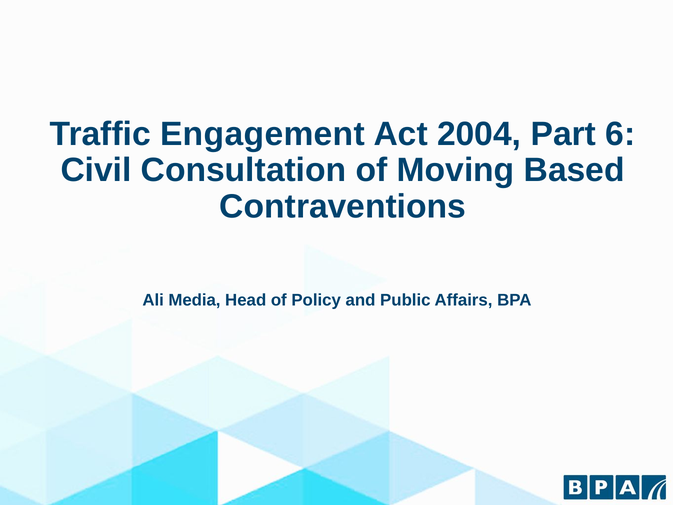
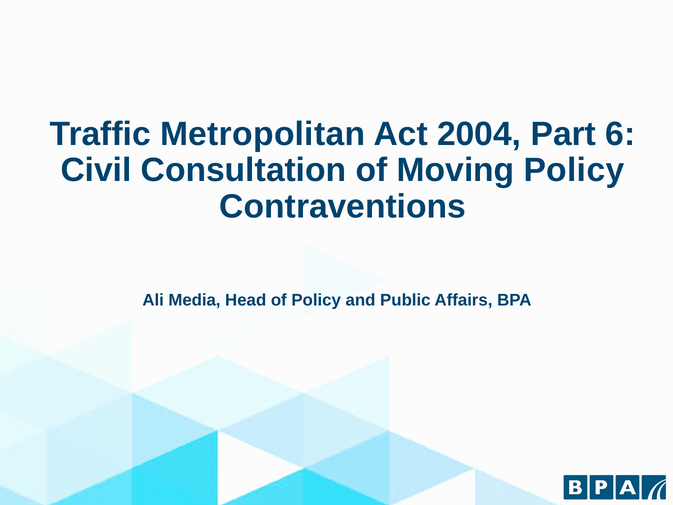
Engagement: Engagement -> Metropolitan (263, 134)
Moving Based: Based -> Policy (574, 170)
